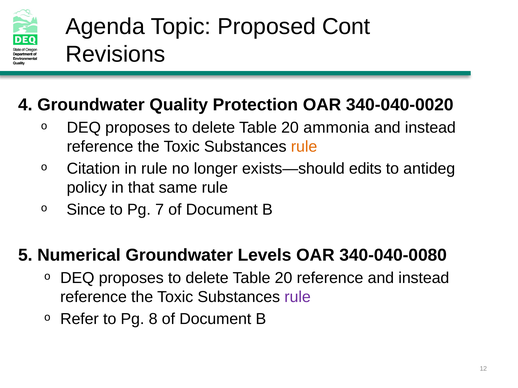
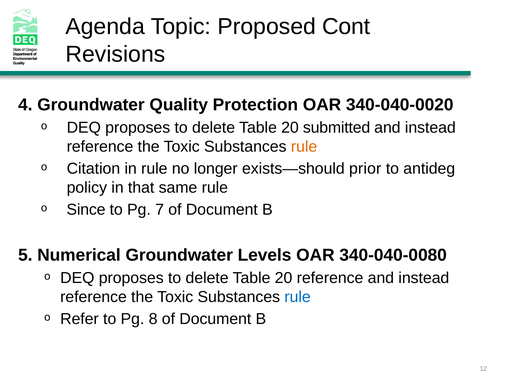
ammonia: ammonia -> submitted (337, 128)
edits: edits -> prior (365, 169)
rule colour: purple -> blue (298, 297)
